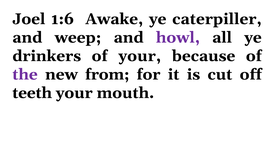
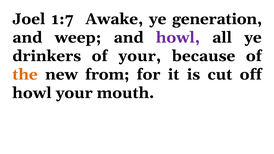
1:6: 1:6 -> 1:7 (62, 19)
caterpiller: caterpiller -> generation (217, 19)
the colour: purple -> orange (25, 75)
teeth: teeth -> howl (32, 93)
